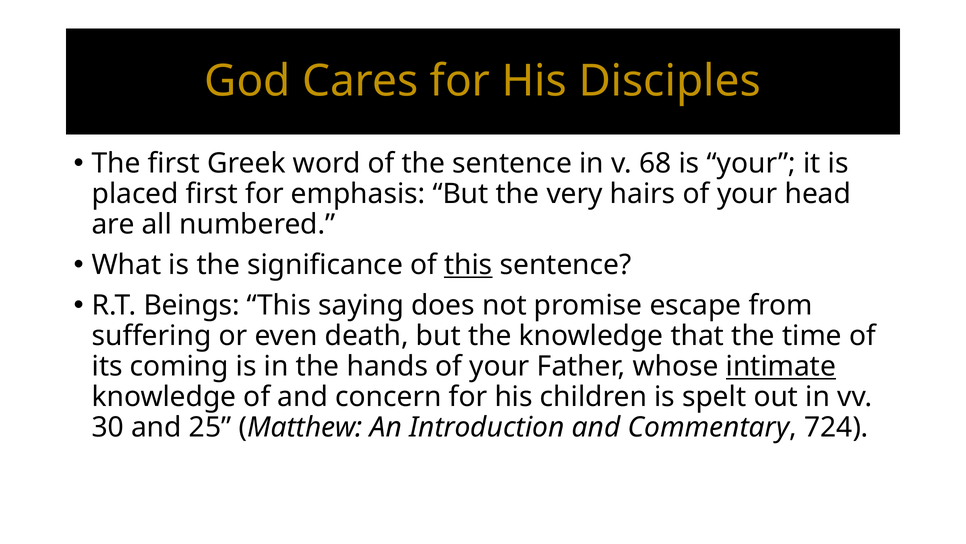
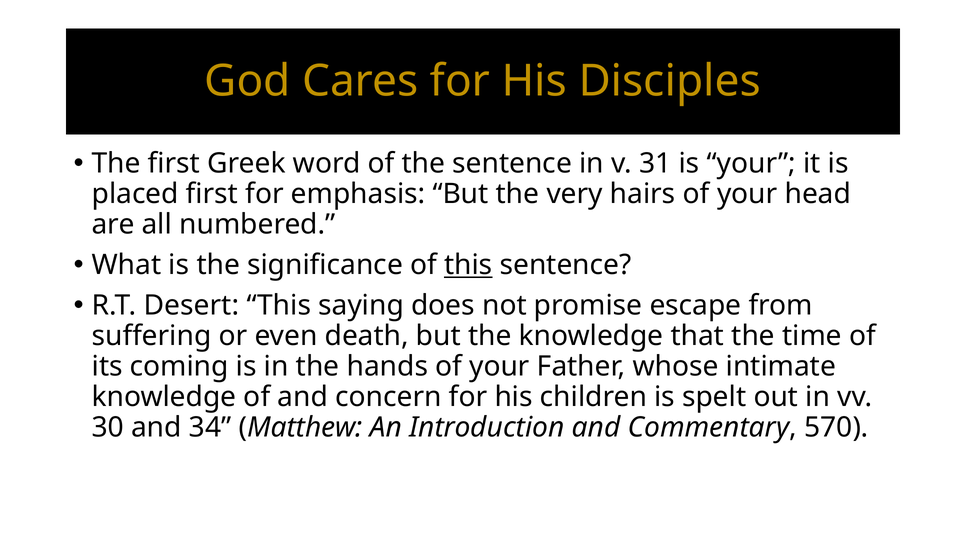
68: 68 -> 31 (655, 163)
Beings: Beings -> Desert (191, 305)
intimate underline: present -> none (781, 366)
25: 25 -> 34 (210, 427)
724: 724 -> 570 (836, 427)
